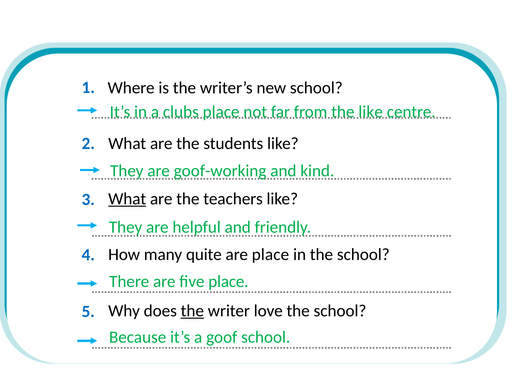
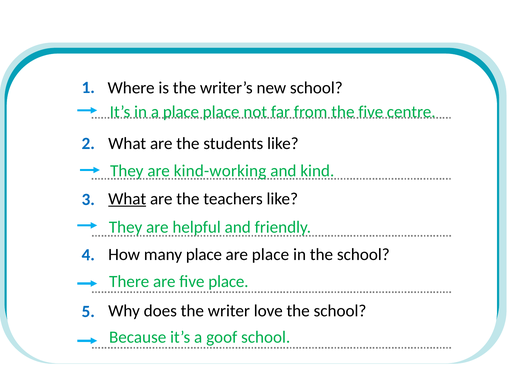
a clubs: clubs -> place (181, 112)
the like: like -> five (371, 112)
goof-working: goof-working -> kind-working (220, 171)
many quite: quite -> place (204, 254)
the underline: present -> none (192, 311)
